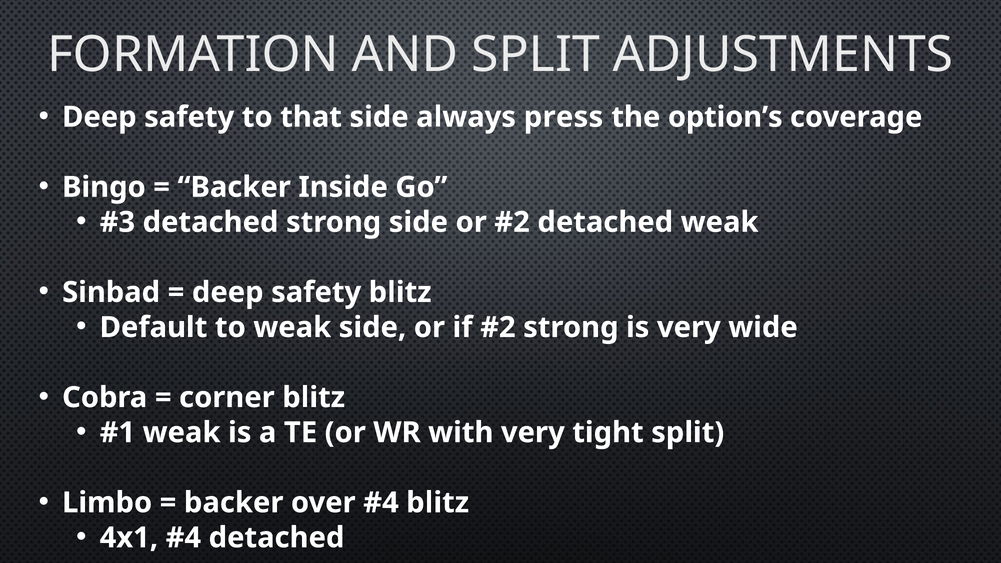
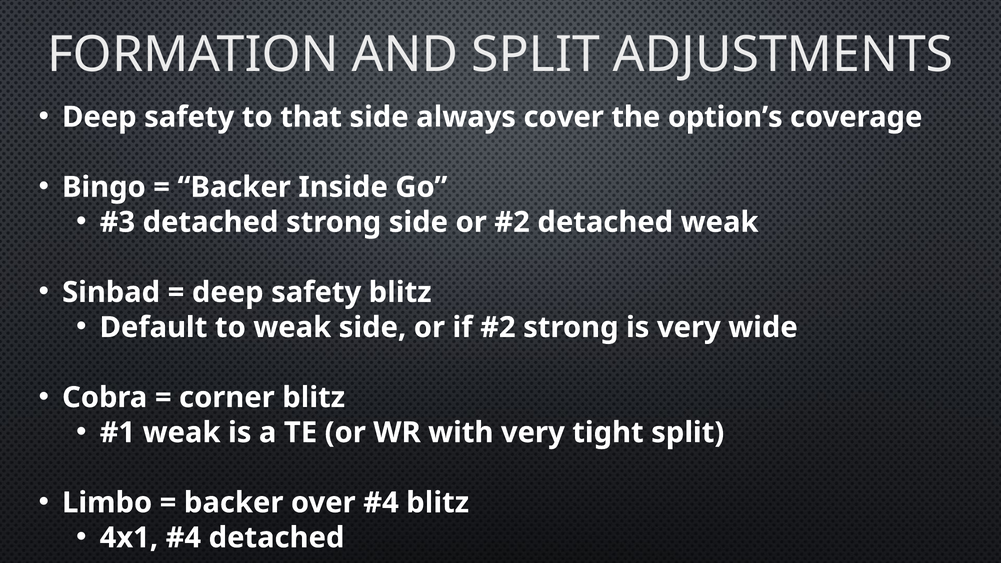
press: press -> cover (564, 117)
